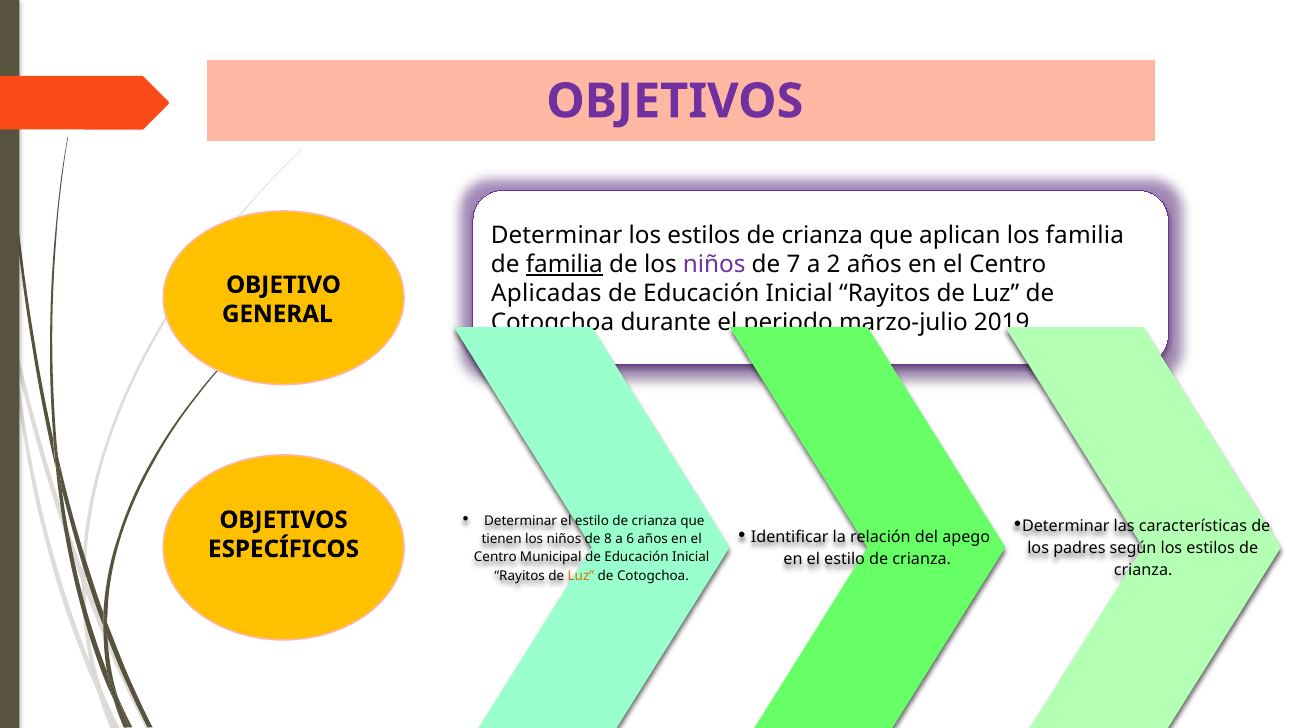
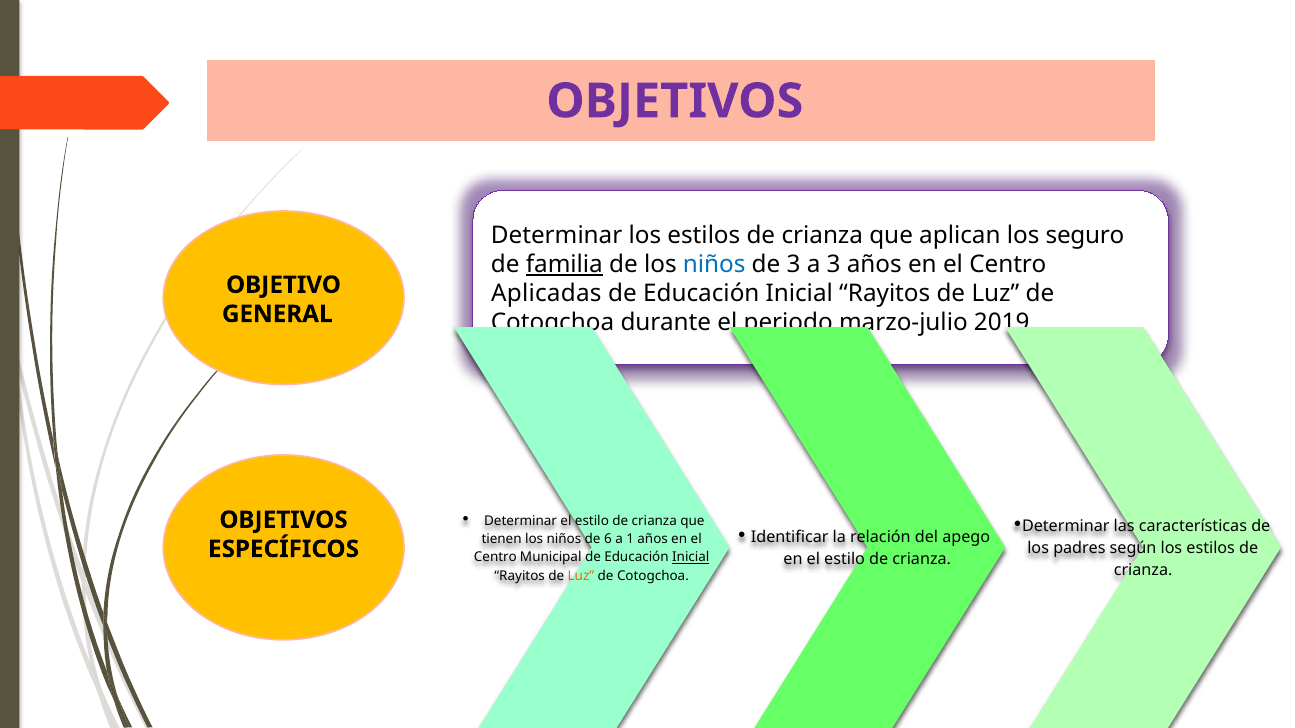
los familia: familia -> seguro (1085, 235)
niños colour: purple -> blue (714, 265)
de 7: 7 -> 3 (794, 265)
a 2: 2 -> 3 (834, 265)
8: 8 -> 6 (608, 539)
6: 6 -> 1 (630, 539)
Inicial underline: none -> present (691, 558)
